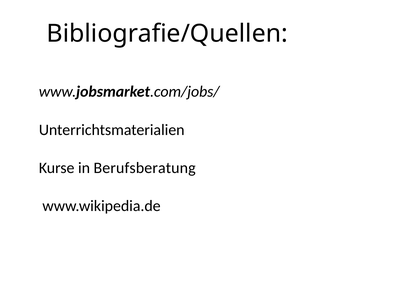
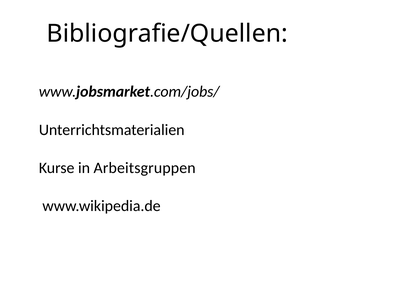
Berufsberatung: Berufsberatung -> Arbeitsgruppen (145, 168)
